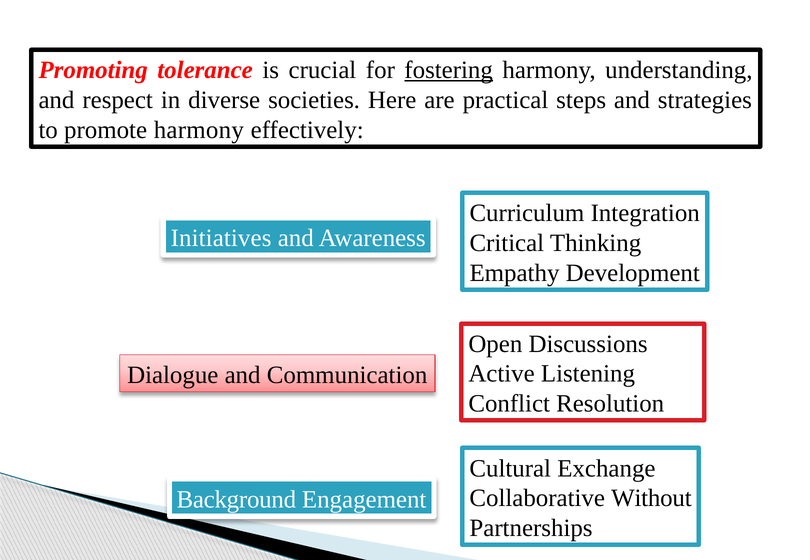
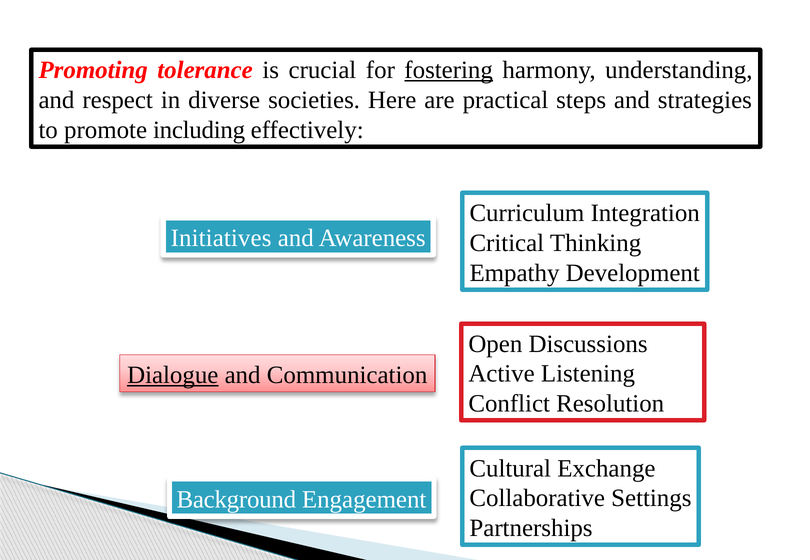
promote harmony: harmony -> including (199, 130)
Dialogue underline: none -> present (173, 376)
Without: Without -> Settings (651, 499)
